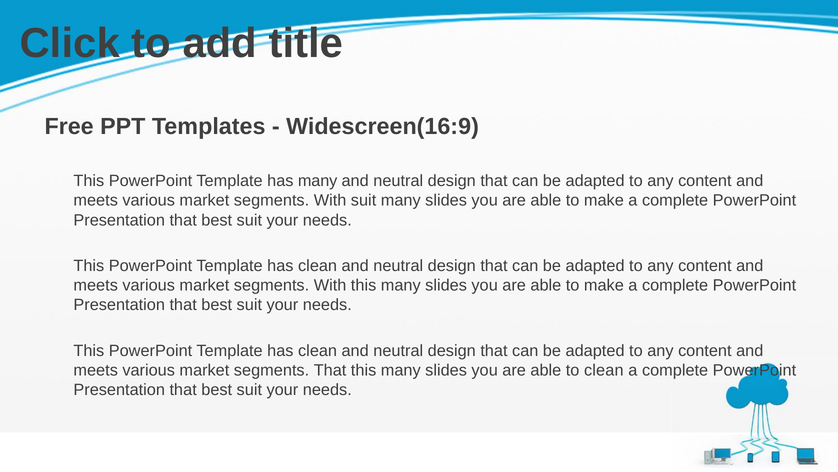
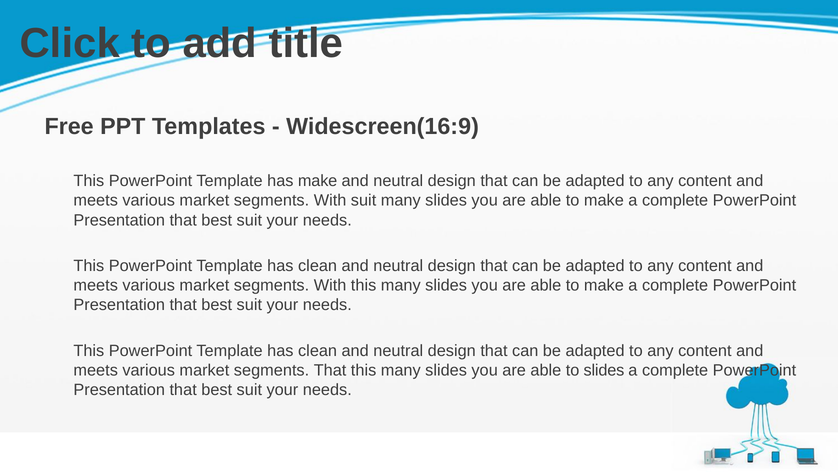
has many: many -> make (318, 181)
to clean: clean -> slides (604, 370)
